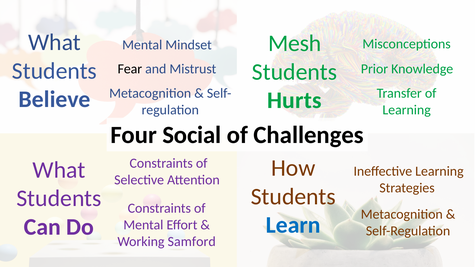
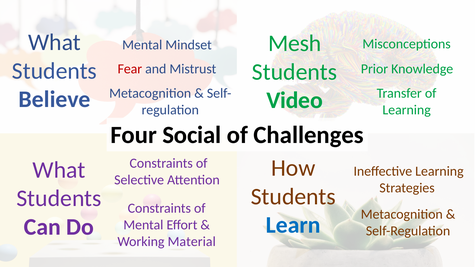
Fear colour: black -> red (130, 69)
Hurts: Hurts -> Video (295, 100)
Samford: Samford -> Material (192, 242)
